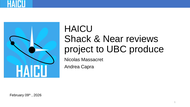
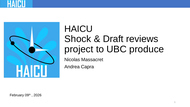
Shack: Shack -> Shock (78, 39)
Near: Near -> Draft (113, 39)
